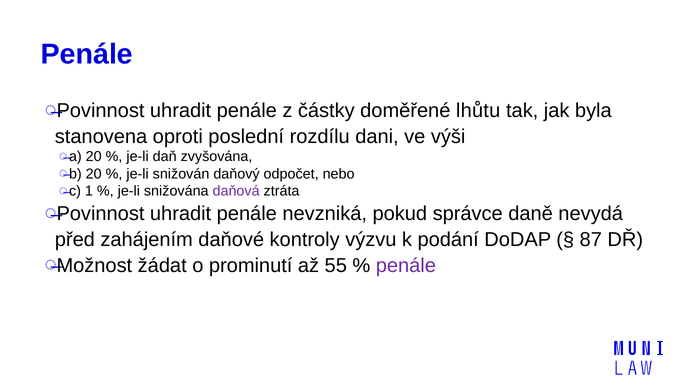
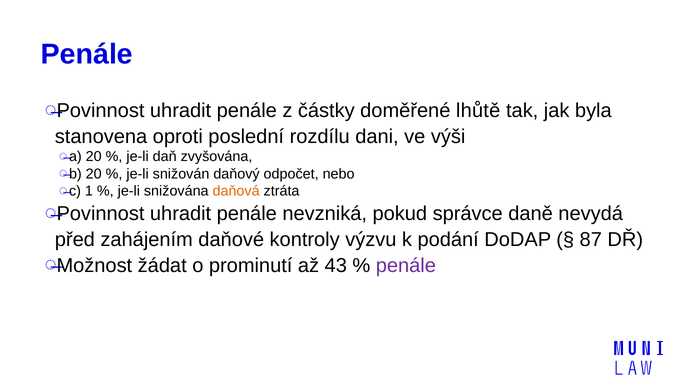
lhůtu: lhůtu -> lhůtě (478, 111)
daňová colour: purple -> orange (236, 191)
55: 55 -> 43 (336, 265)
